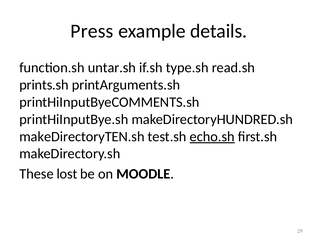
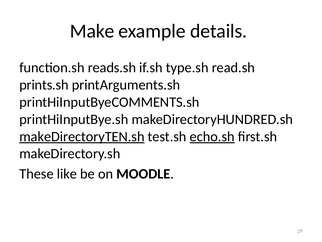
Press: Press -> Make (92, 31)
untar.sh: untar.sh -> reads.sh (112, 68)
makeDirectoryTEN.sh underline: none -> present (82, 136)
lost: lost -> like (67, 173)
